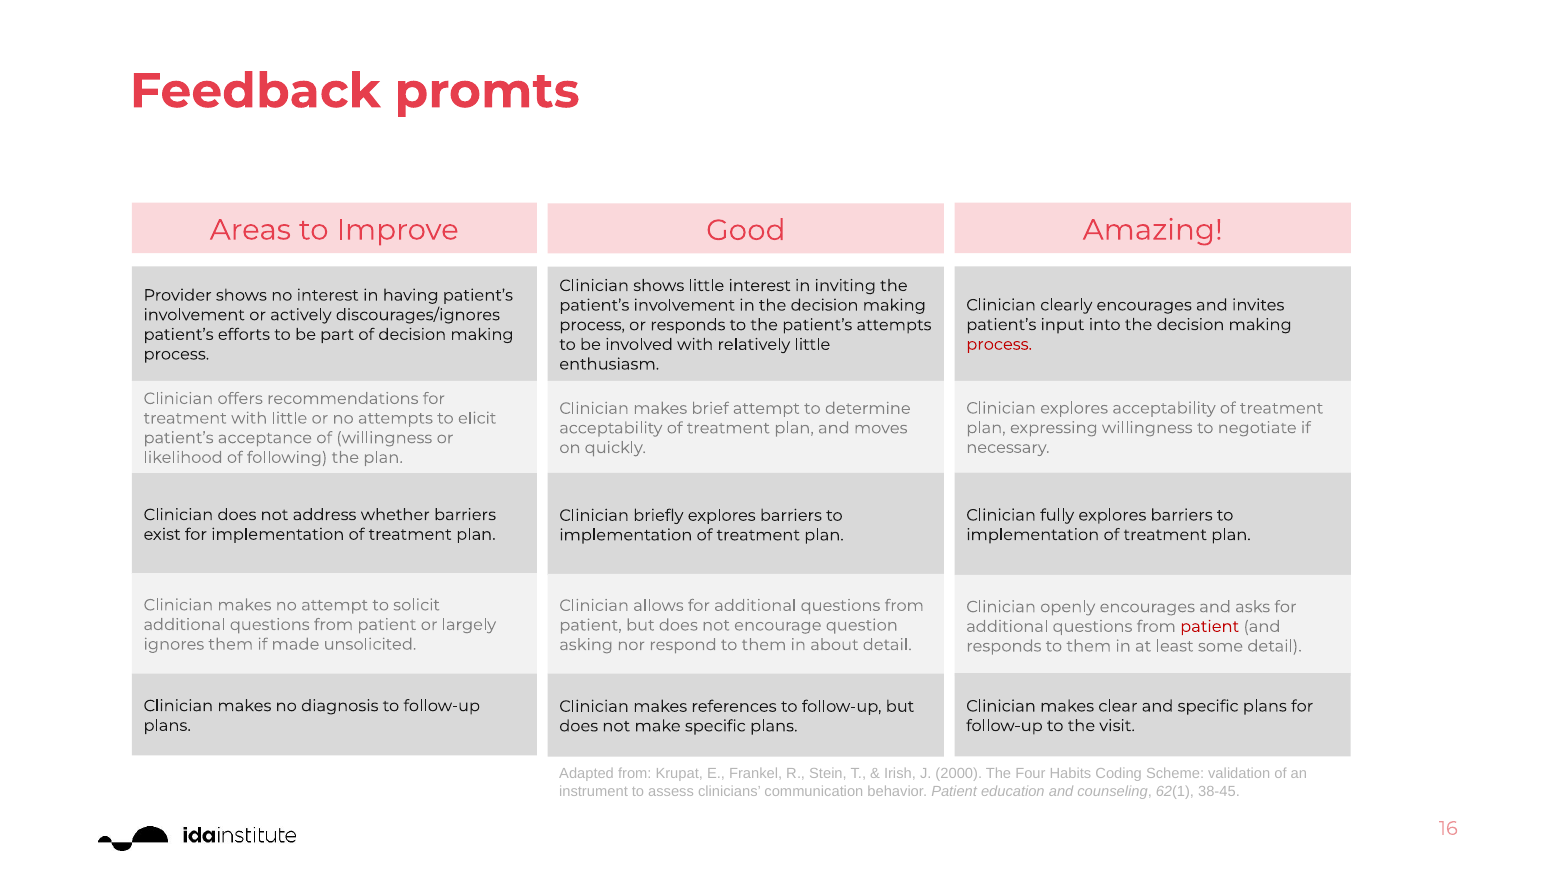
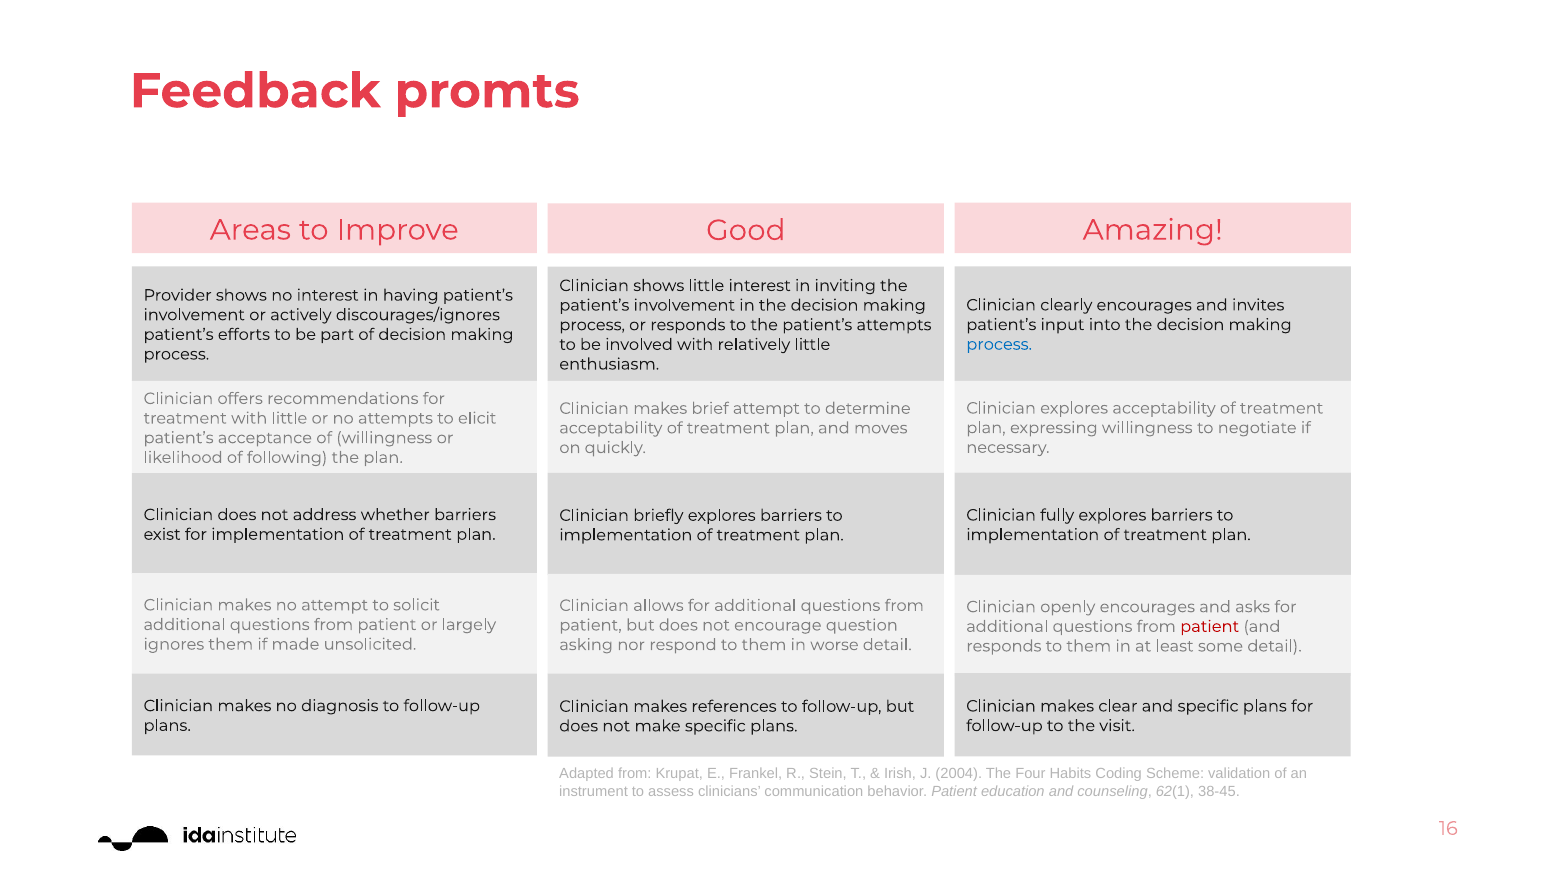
process colour: red -> blue (999, 344)
about: about -> worse (834, 645)
2000: 2000 -> 2004 (959, 774)
